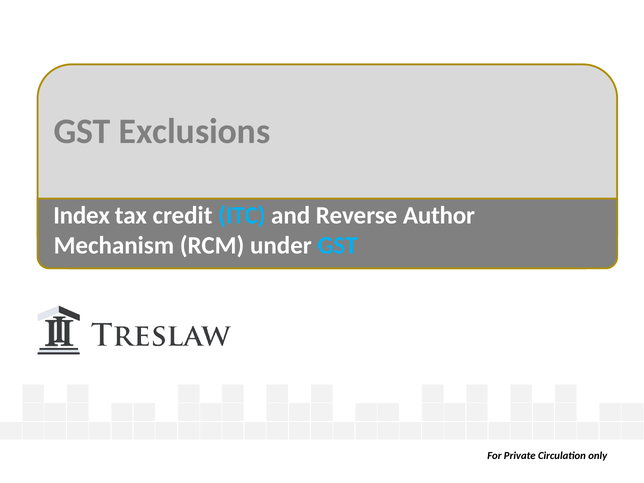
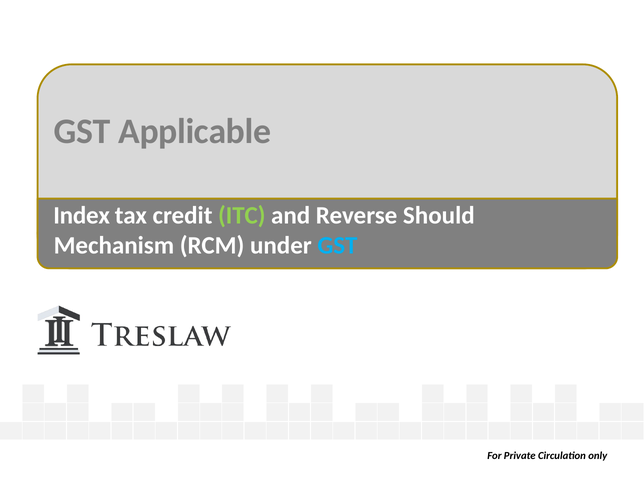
Exclusions: Exclusions -> Applicable (195, 131)
ITC colour: light blue -> light green (242, 215)
Author: Author -> Should (439, 215)
